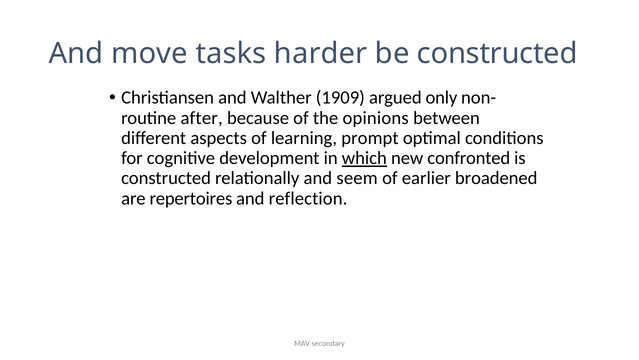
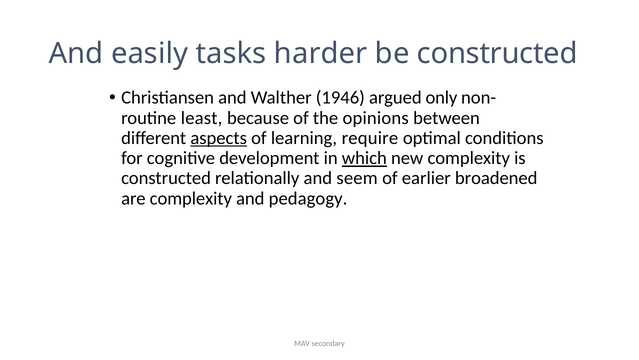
move: move -> easily (150, 54)
1909: 1909 -> 1946 (340, 98)
after: after -> least (202, 118)
aspects underline: none -> present (219, 138)
prompt: prompt -> require (370, 138)
new confronted: confronted -> complexity (469, 158)
are repertoires: repertoires -> complexity (191, 198)
reflection: reflection -> pedagogy (308, 198)
